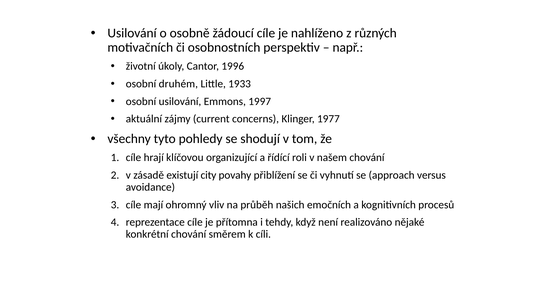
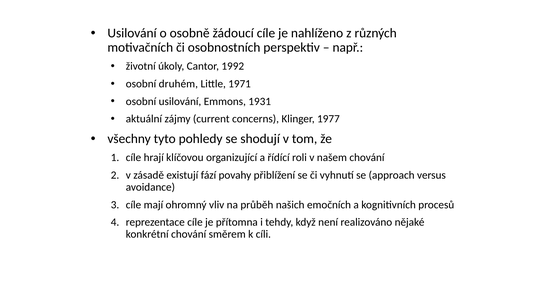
1996: 1996 -> 1992 (233, 66)
1933: 1933 -> 1971 (240, 84)
1997: 1997 -> 1931 (260, 102)
city: city -> fází (208, 175)
